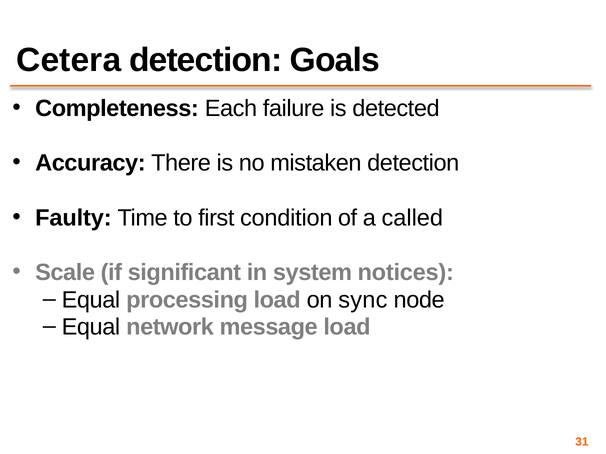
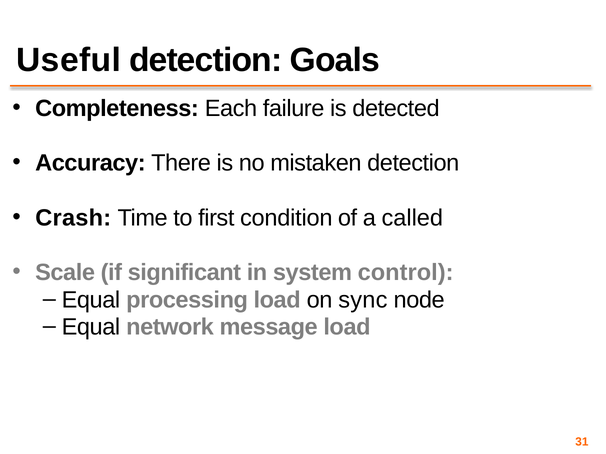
Cetera: Cetera -> Useful (69, 60)
Faulty: Faulty -> Crash (73, 218)
notices: notices -> control (406, 273)
